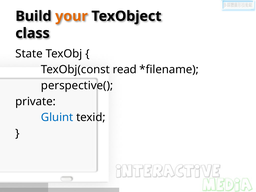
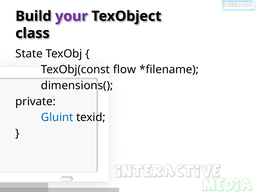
your colour: orange -> purple (71, 16)
read: read -> flow (125, 70)
perspective(: perspective( -> dimensions( (77, 86)
